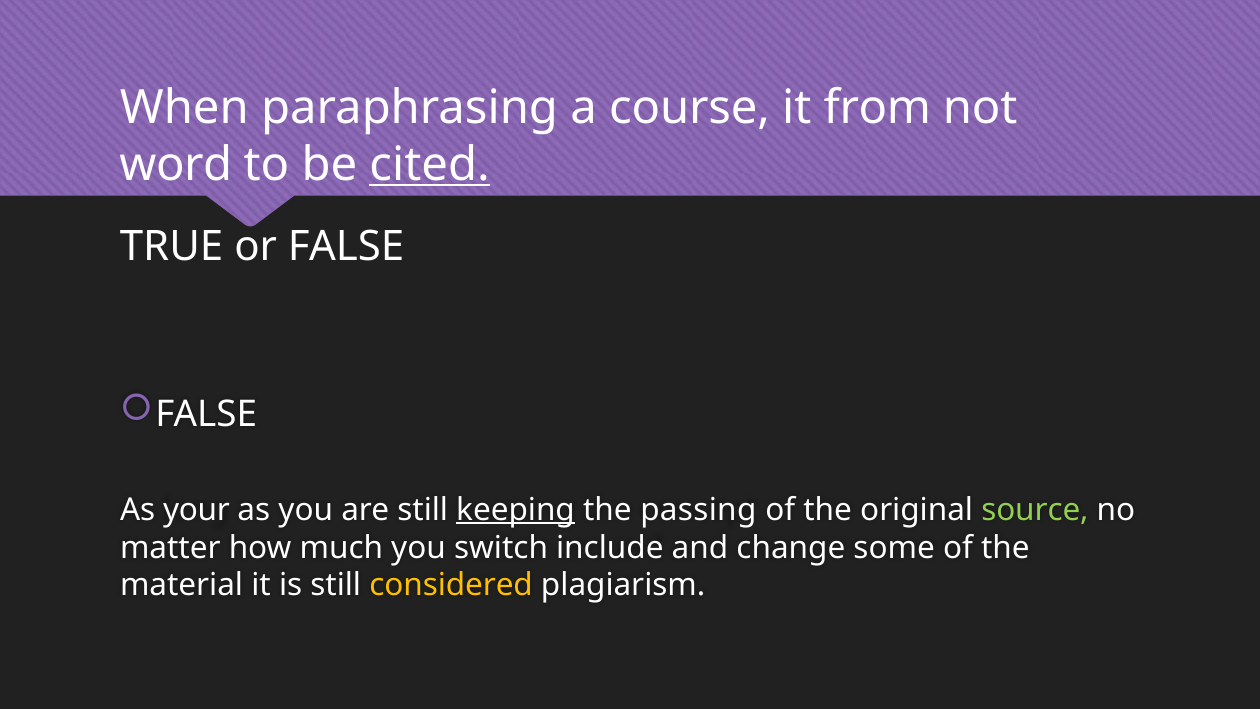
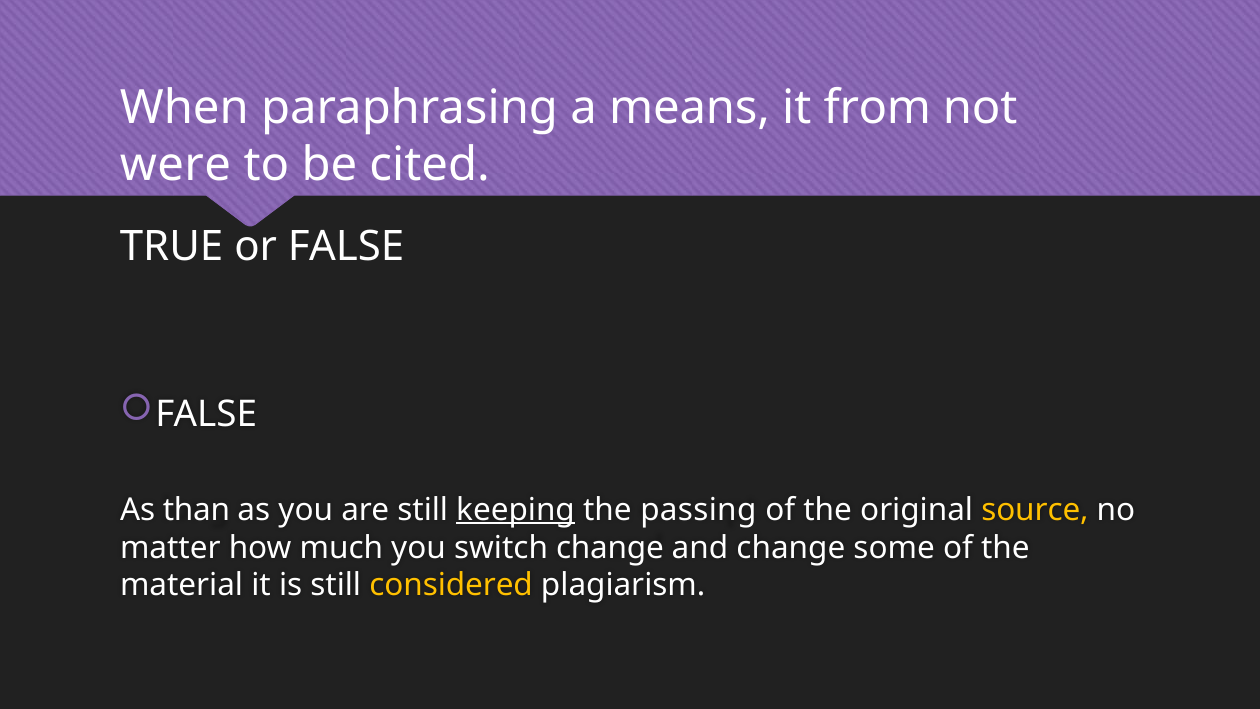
course: course -> means (690, 108)
word: word -> were (175, 165)
cited underline: present -> none (430, 165)
your: your -> than (196, 510)
source colour: light green -> yellow (1035, 510)
switch include: include -> change (610, 547)
